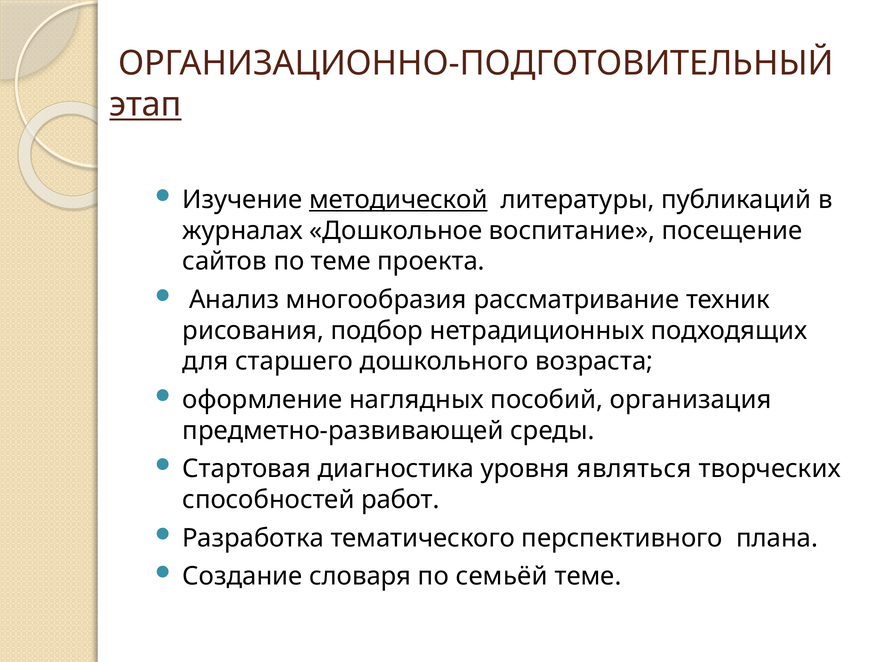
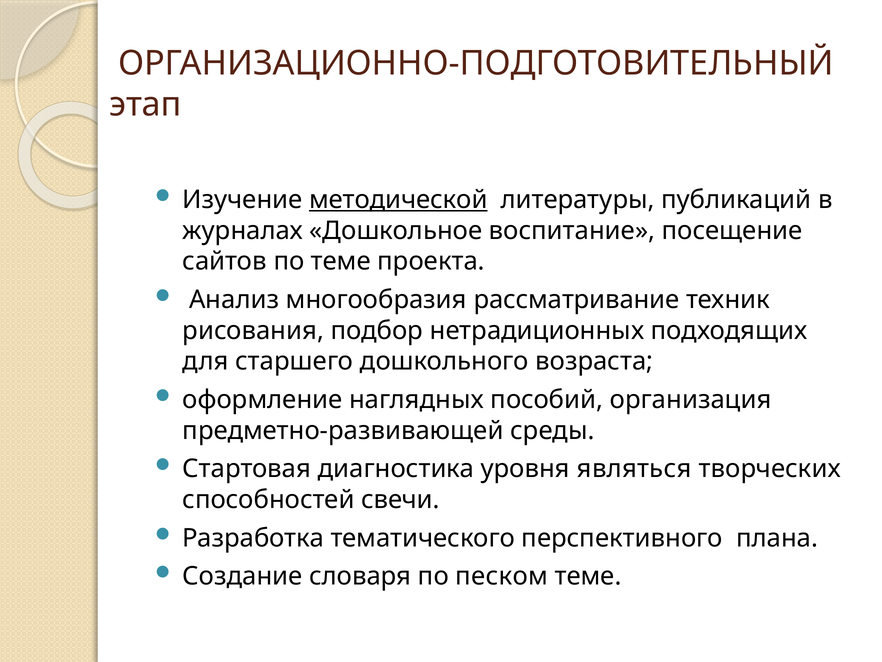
этап underline: present -> none (146, 105)
работ: работ -> свечи (400, 499)
семьёй: семьёй -> песком (502, 576)
